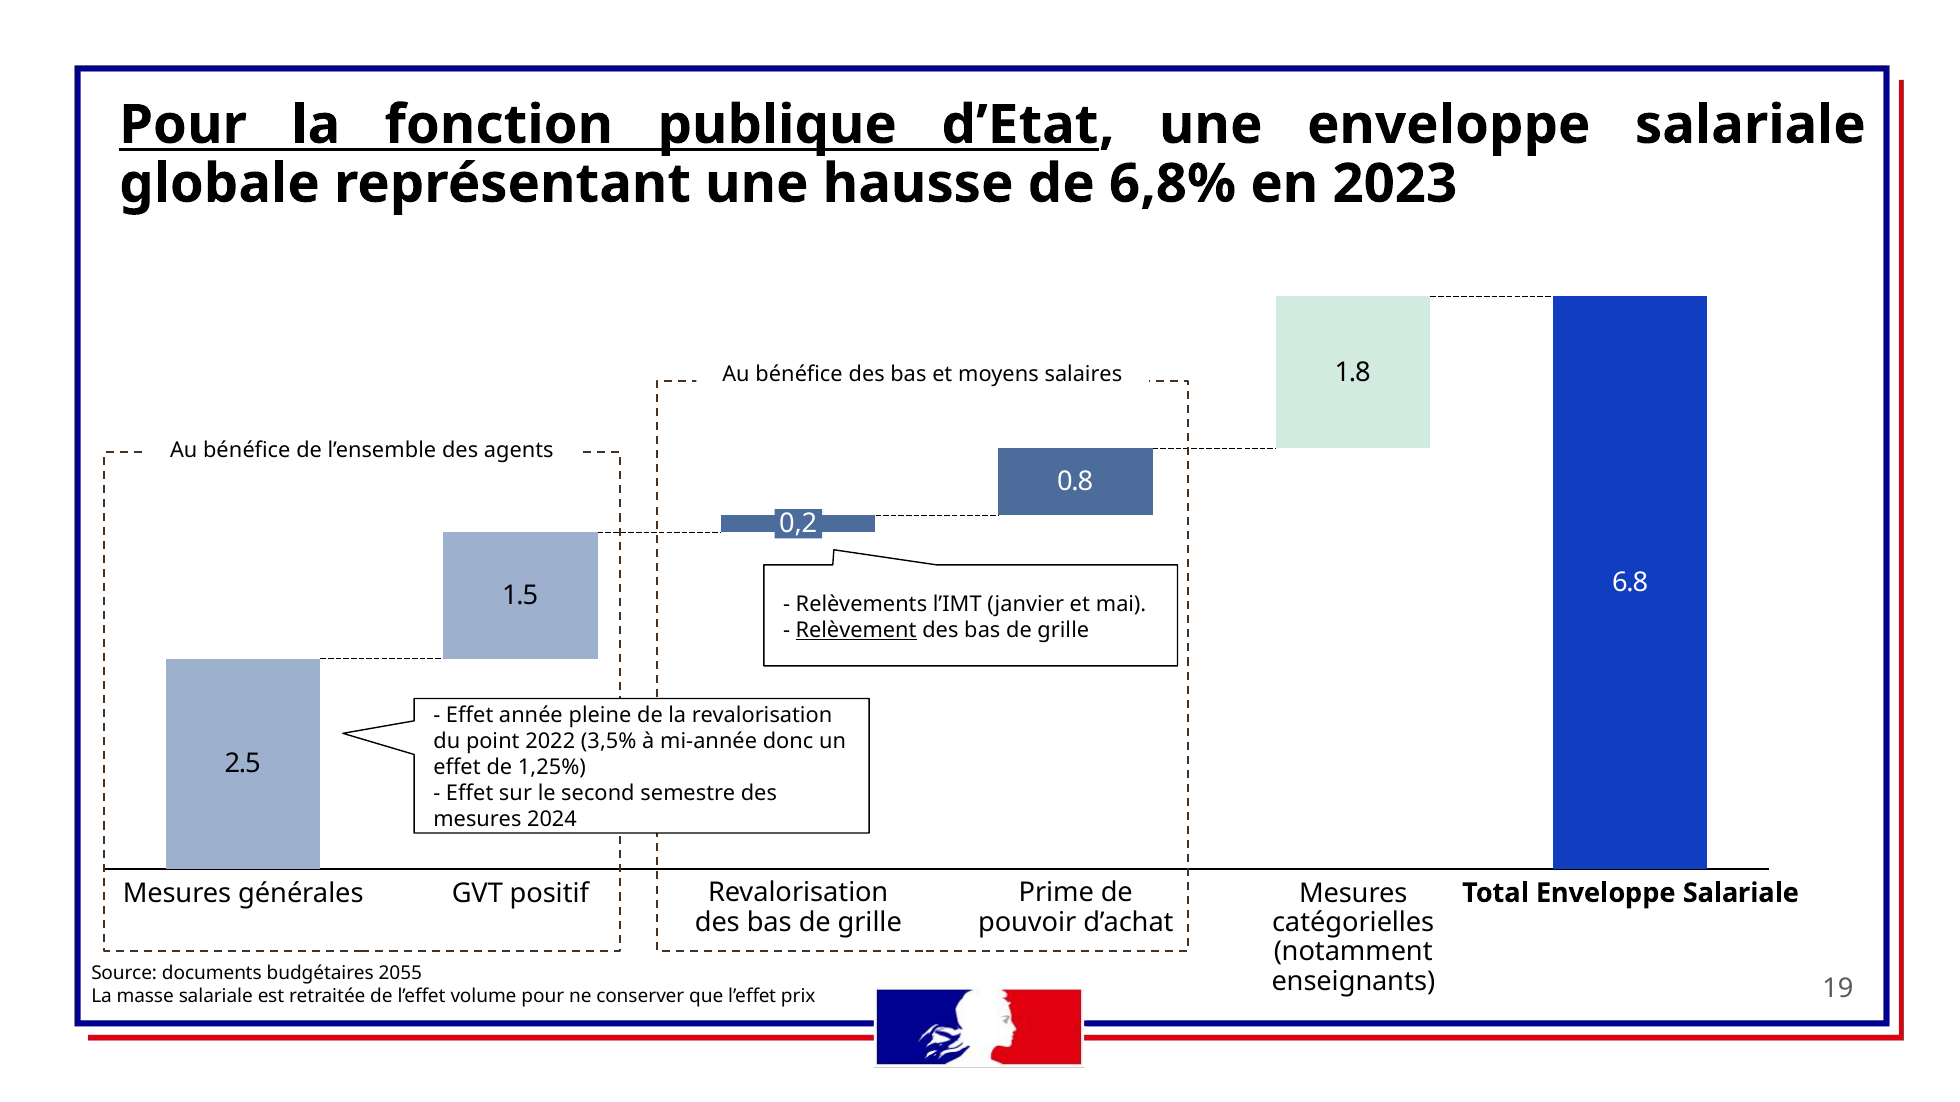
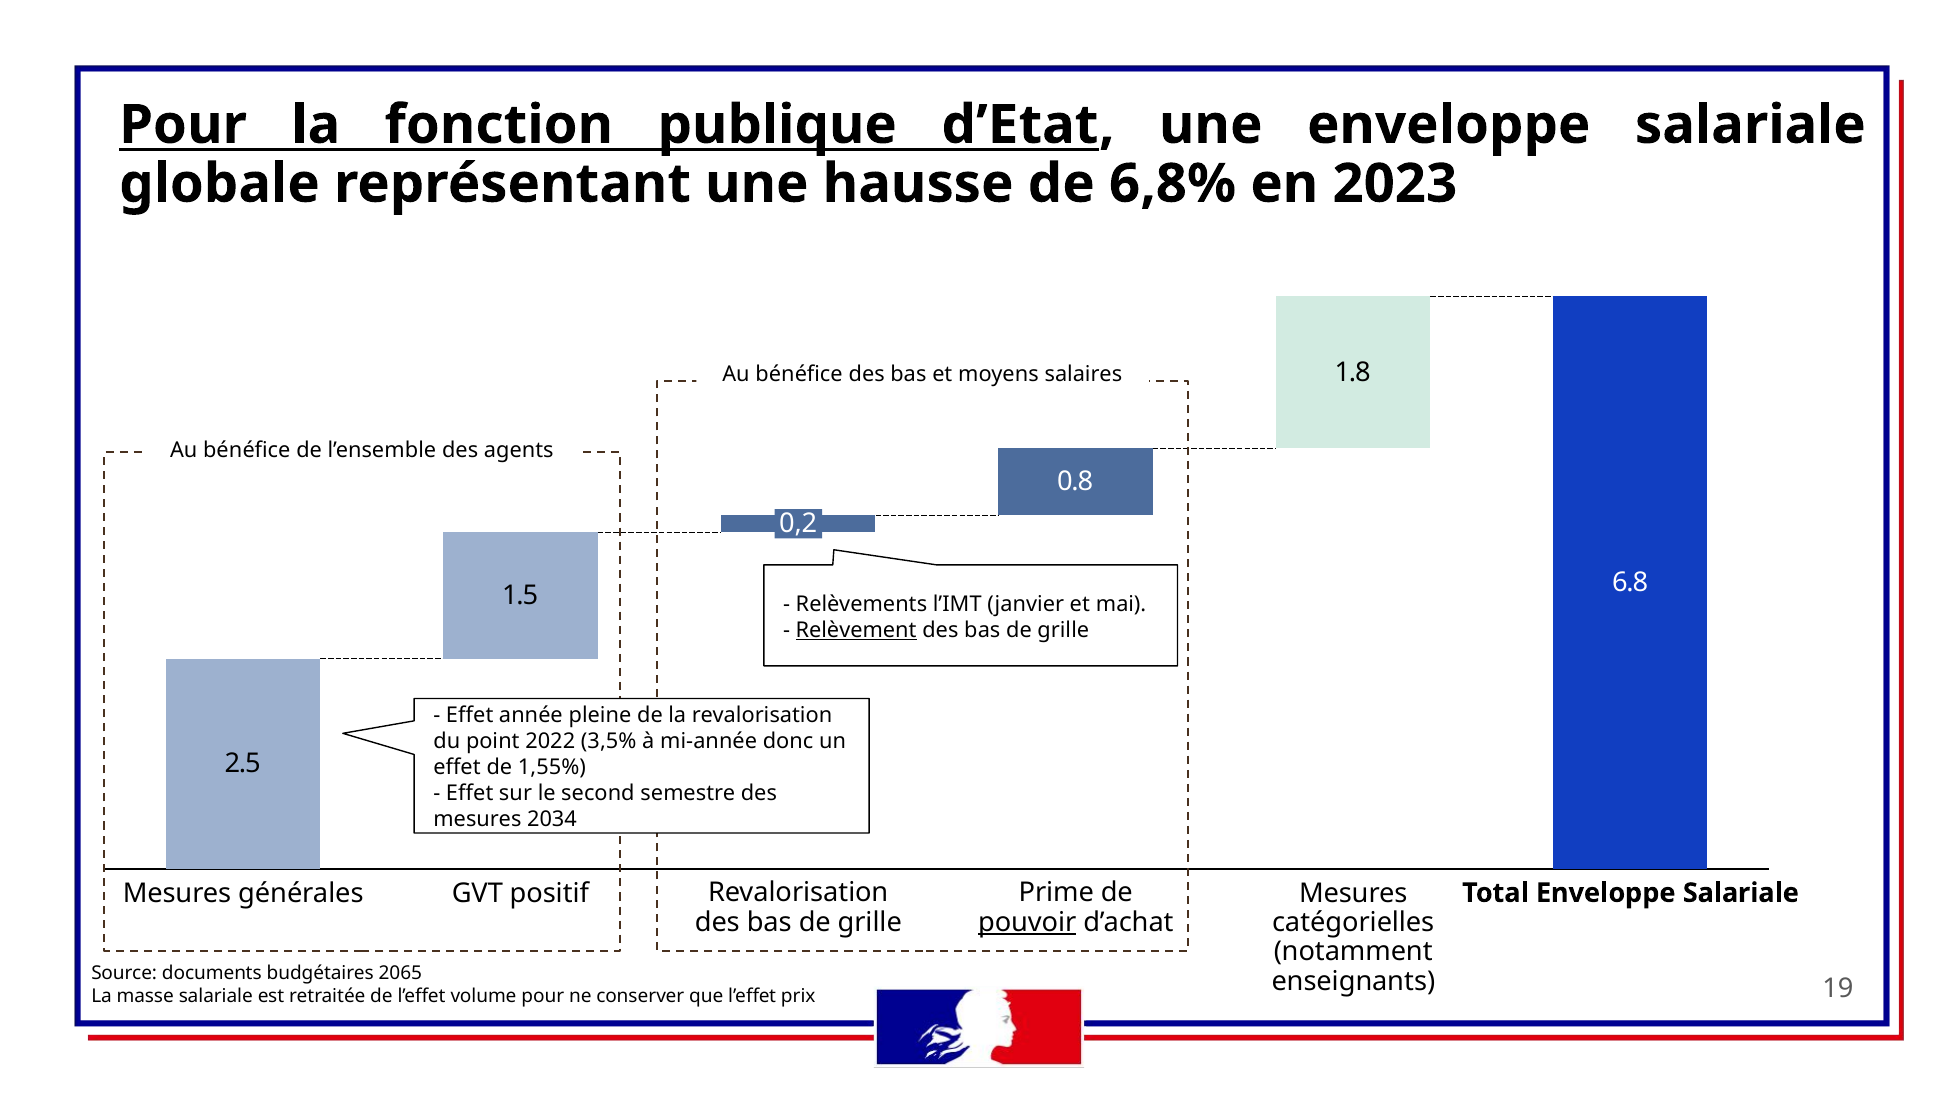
1,25%: 1,25% -> 1,55% (552, 768)
2024: 2024 -> 2034 (552, 820)
pouvoir underline: none -> present (1027, 923)
2055: 2055 -> 2065 (400, 974)
